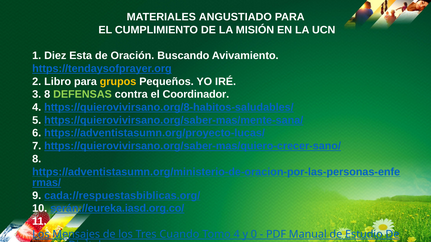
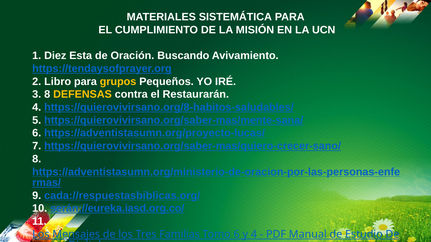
ANGUSTIADO: ANGUSTIADO -> SISTEMÁTICA (235, 17)
DEFENSAS colour: light green -> yellow (82, 95)
Coordinador: Coordinador -> Restaurarán (196, 95)
Cuando: Cuando -> Familias (180, 235)
Tomo 4: 4 -> 6 (237, 235)
y 0: 0 -> 4 (254, 235)
